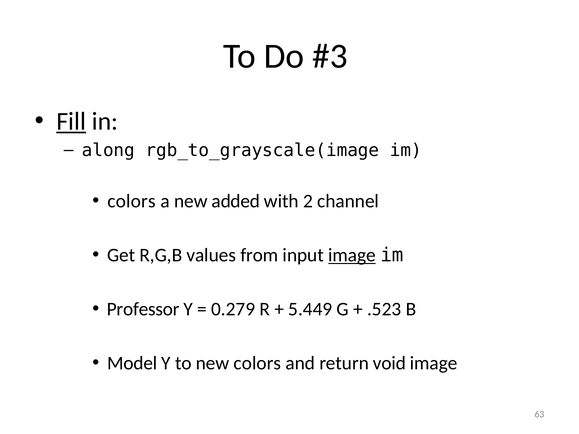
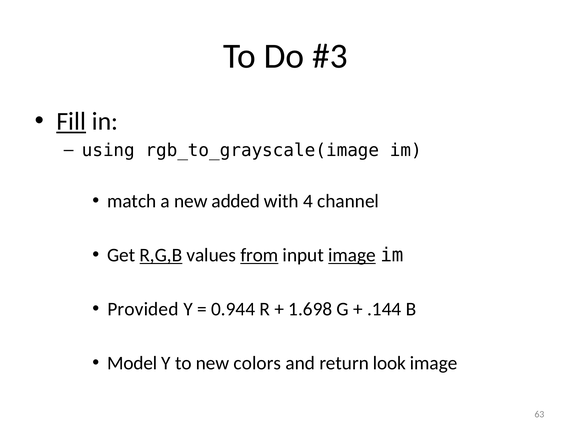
along: along -> using (108, 150)
colors: colors -> match (132, 201)
2: 2 -> 4 (308, 201)
R,G,B underline: none -> present (161, 255)
from underline: none -> present (259, 255)
Professor: Professor -> Provided (143, 309)
0.279: 0.279 -> 0.944 (233, 309)
5.449: 5.449 -> 1.698 (310, 309)
.523: .523 -> .144 (384, 309)
void: void -> look (389, 363)
